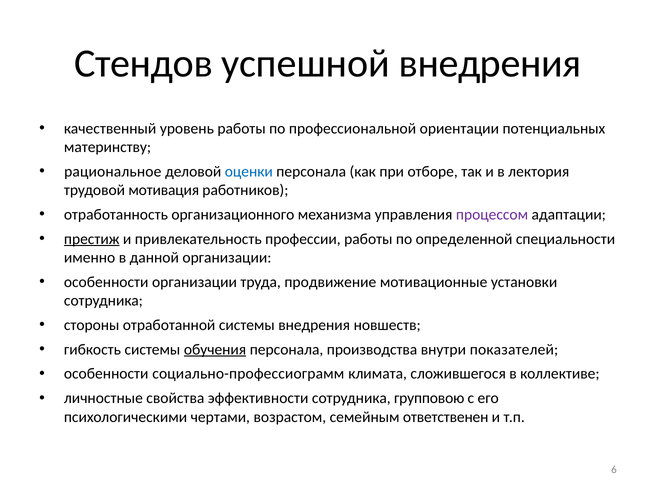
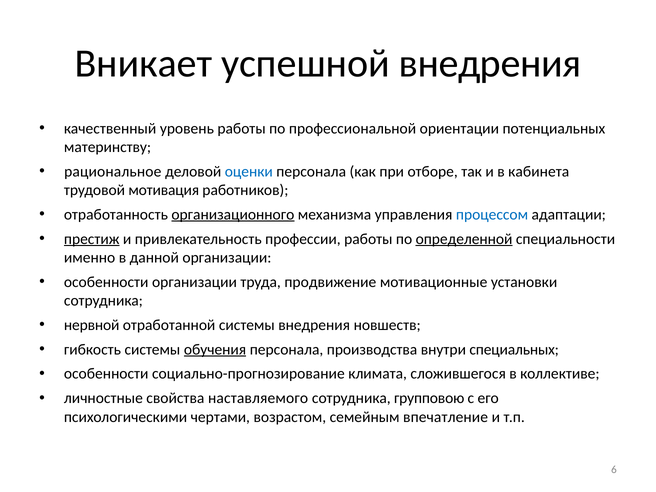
Стендов: Стендов -> Вникает (143, 64)
лектория: лектория -> кабинета (539, 171)
организационного underline: none -> present (233, 215)
процессом colour: purple -> blue (492, 215)
определенной underline: none -> present (464, 239)
стороны: стороны -> нервной (92, 325)
показателей: показателей -> специальных (514, 349)
социально-профессиограмм: социально-профессиограмм -> социально-прогнозирование (248, 374)
эффективности: эффективности -> наставляемого (258, 398)
ответственен: ответственен -> впечатление (446, 417)
